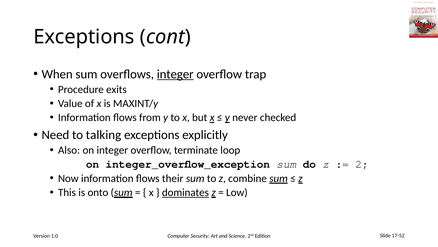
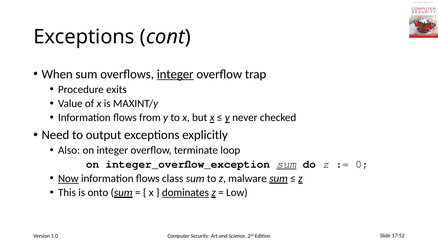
talking: talking -> output (104, 135)
sum underline: none -> present (286, 164)
2: 2 -> 0 (362, 164)
Now underline: none -> present (68, 178)
their: their -> class (173, 178)
combine: combine -> malware (248, 178)
